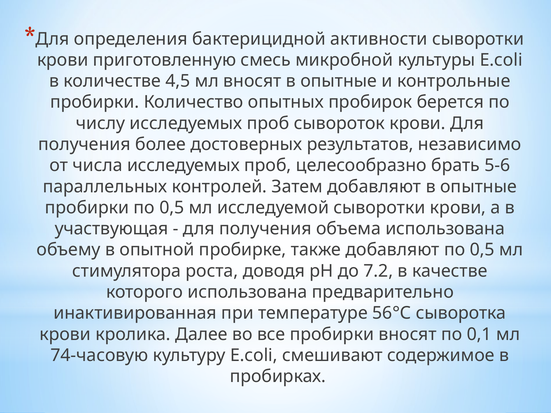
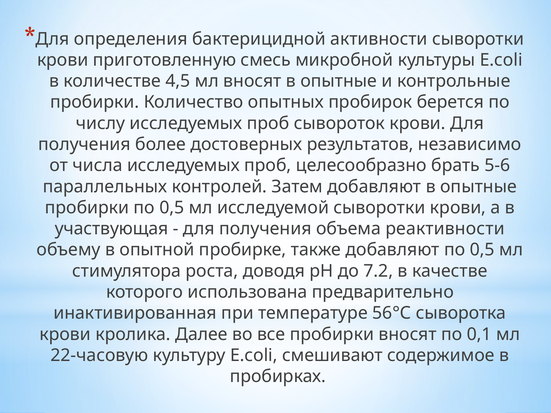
объема использована: использована -> реактивности (445, 229)
74-часовую: 74-часовую -> 22-часовую (99, 356)
